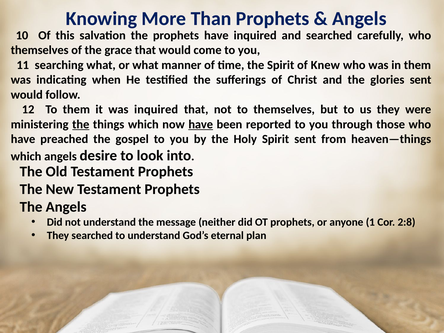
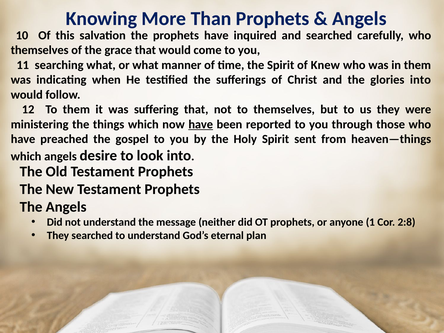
glories sent: sent -> into (420, 80)
was inquired: inquired -> suffering (156, 109)
the underline: present -> none (81, 124)
